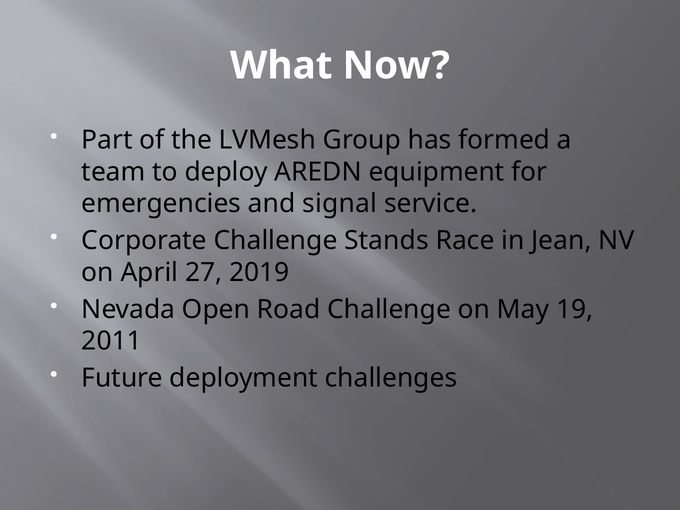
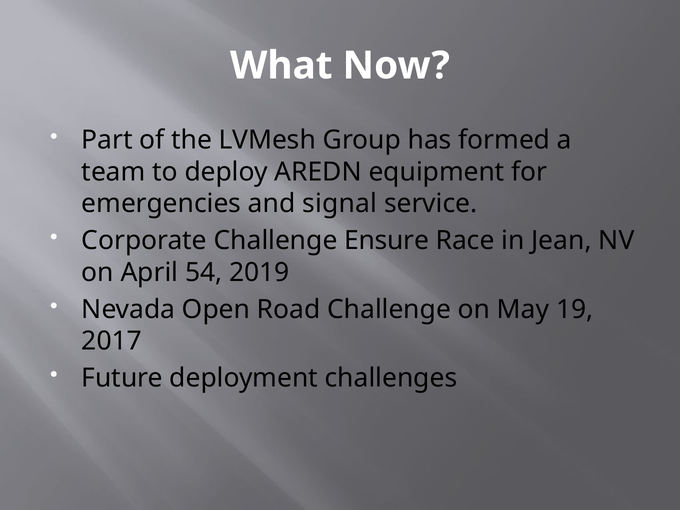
Stands: Stands -> Ensure (387, 241)
27: 27 -> 54 (204, 272)
2011: 2011 -> 2017 (112, 341)
